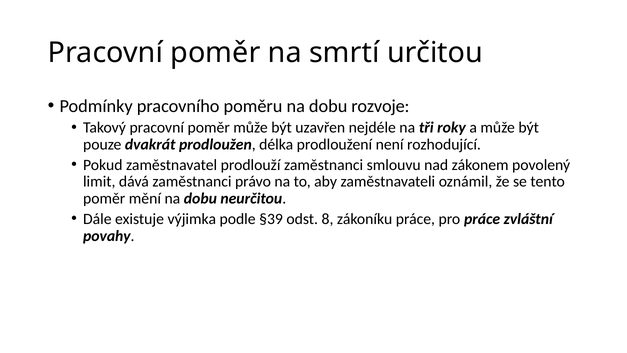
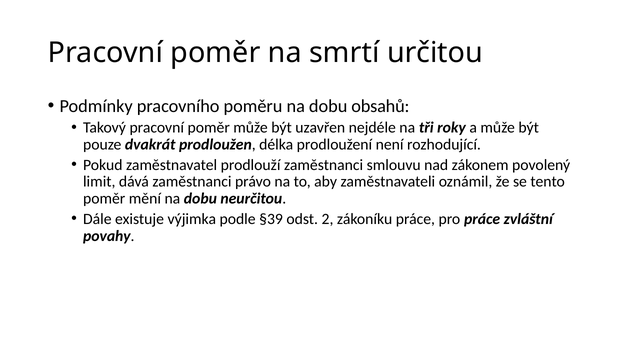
rozvoje: rozvoje -> obsahů (380, 106)
8: 8 -> 2 (328, 219)
